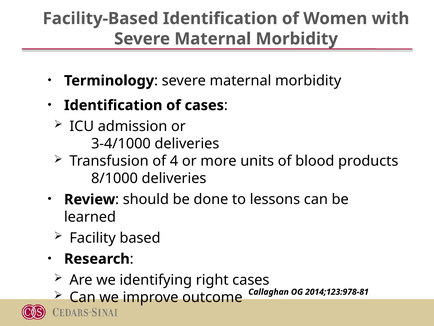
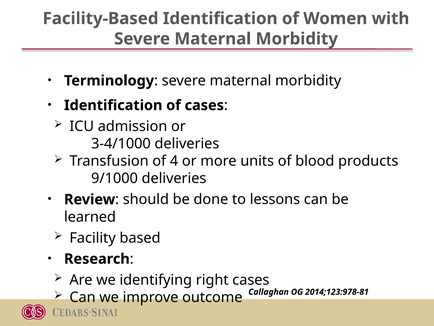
8/1000: 8/1000 -> 9/1000 (115, 178)
